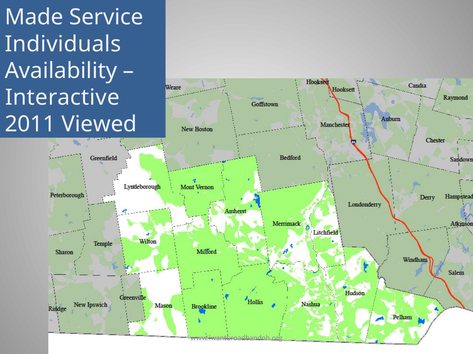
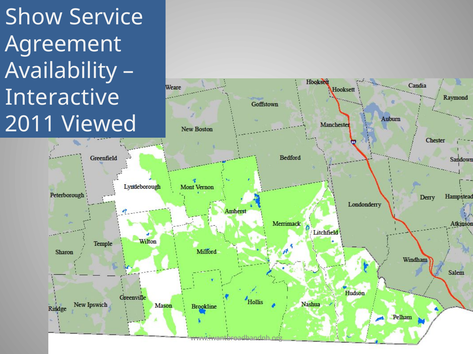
Made: Made -> Show (34, 17)
Individuals: Individuals -> Agreement (63, 44)
